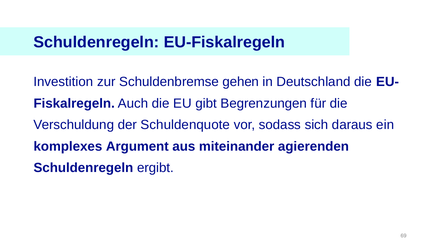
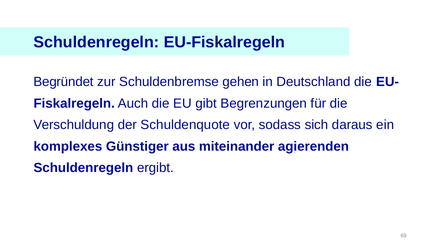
Investition: Investition -> Begründet (64, 82)
Argument: Argument -> Günstiger (137, 147)
